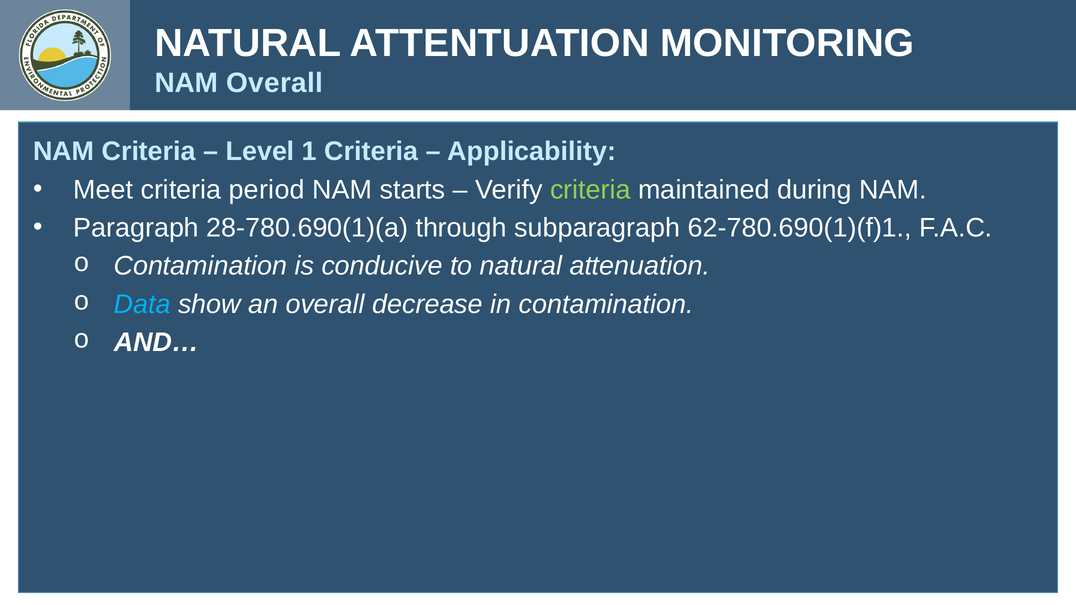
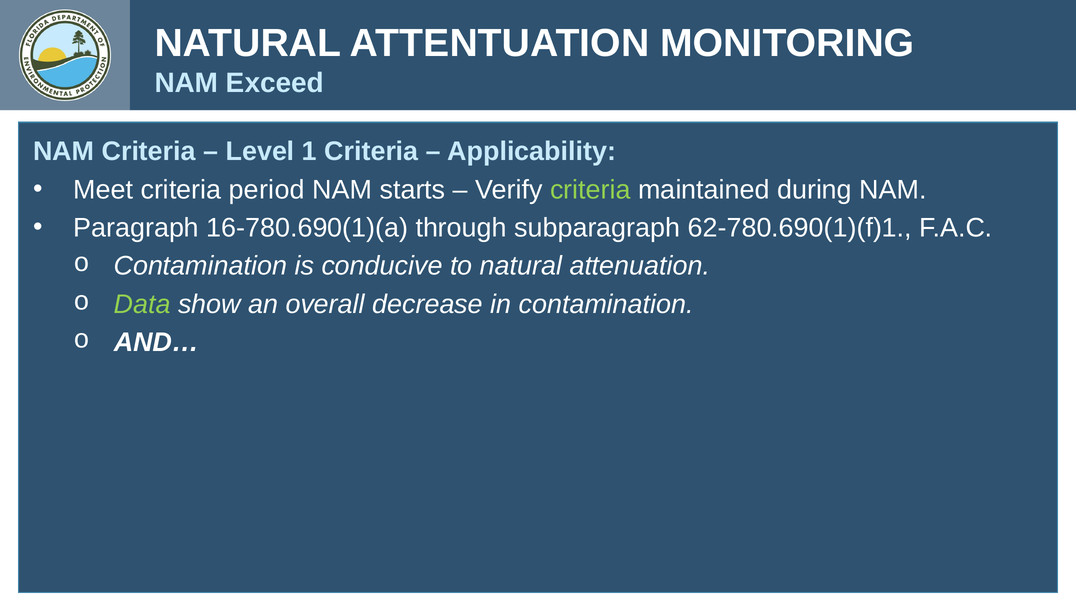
NAM Overall: Overall -> Exceed (275, 83)
28-780.690(1)(a: 28-780.690(1)(a -> 16-780.690(1)(a (307, 228)
Data colour: light blue -> light green (142, 304)
